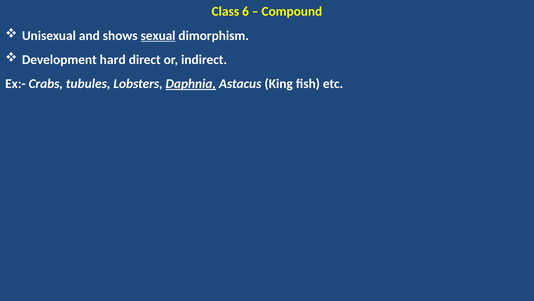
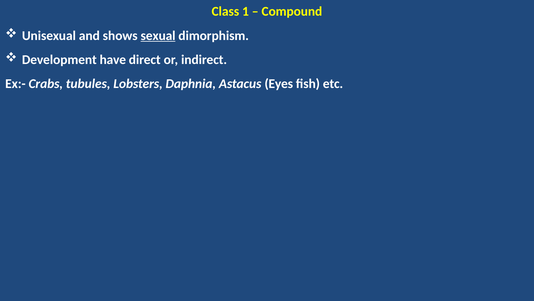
6: 6 -> 1 (245, 12)
hard: hard -> have (113, 60)
Daphnia underline: present -> none (191, 84)
King: King -> Eyes (279, 84)
